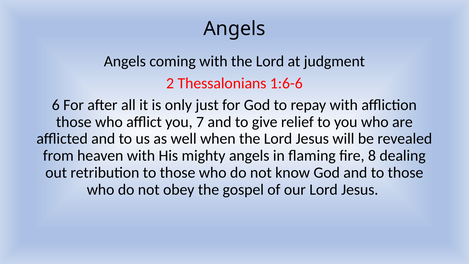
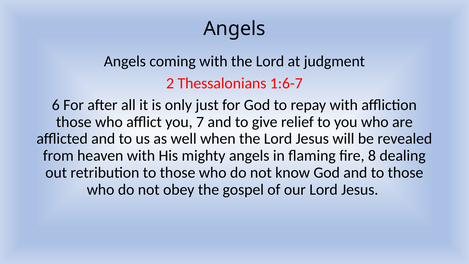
1:6-6: 1:6-6 -> 1:6-7 (286, 83)
